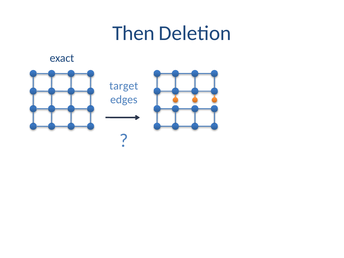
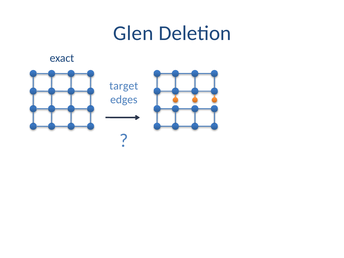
Then: Then -> Glen (133, 33)
